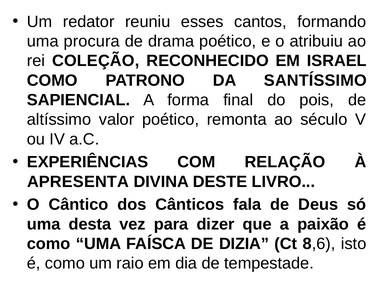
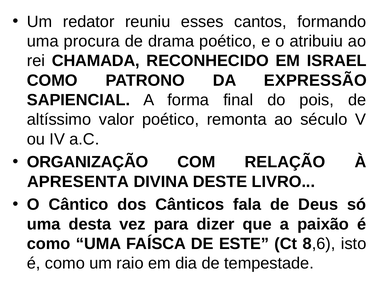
COLEÇÃO: COLEÇÃO -> CHAMADA (96, 61)
SANTÍSSIMO: SANTÍSSIMO -> EXPRESSÃO (315, 80)
EXPERIÊNCIAS: EXPERIÊNCIAS -> ORGANIZAÇÃO (88, 162)
DIZIA: DIZIA -> ESTE (244, 244)
